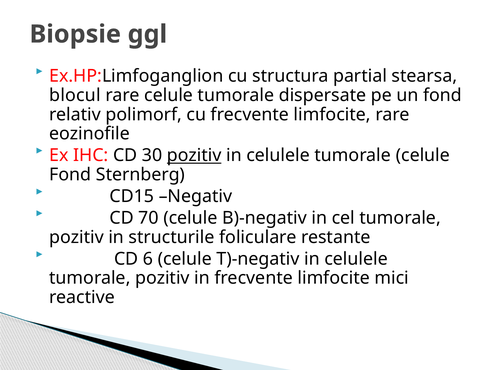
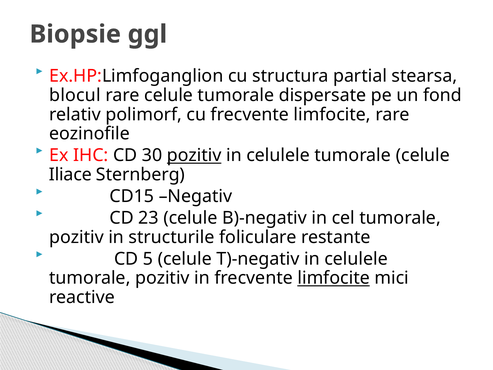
Fond: Fond -> Iliace (70, 174)
70: 70 -> 23 (148, 218)
6: 6 -> 5 (148, 259)
limfocite underline: none -> present (334, 278)
